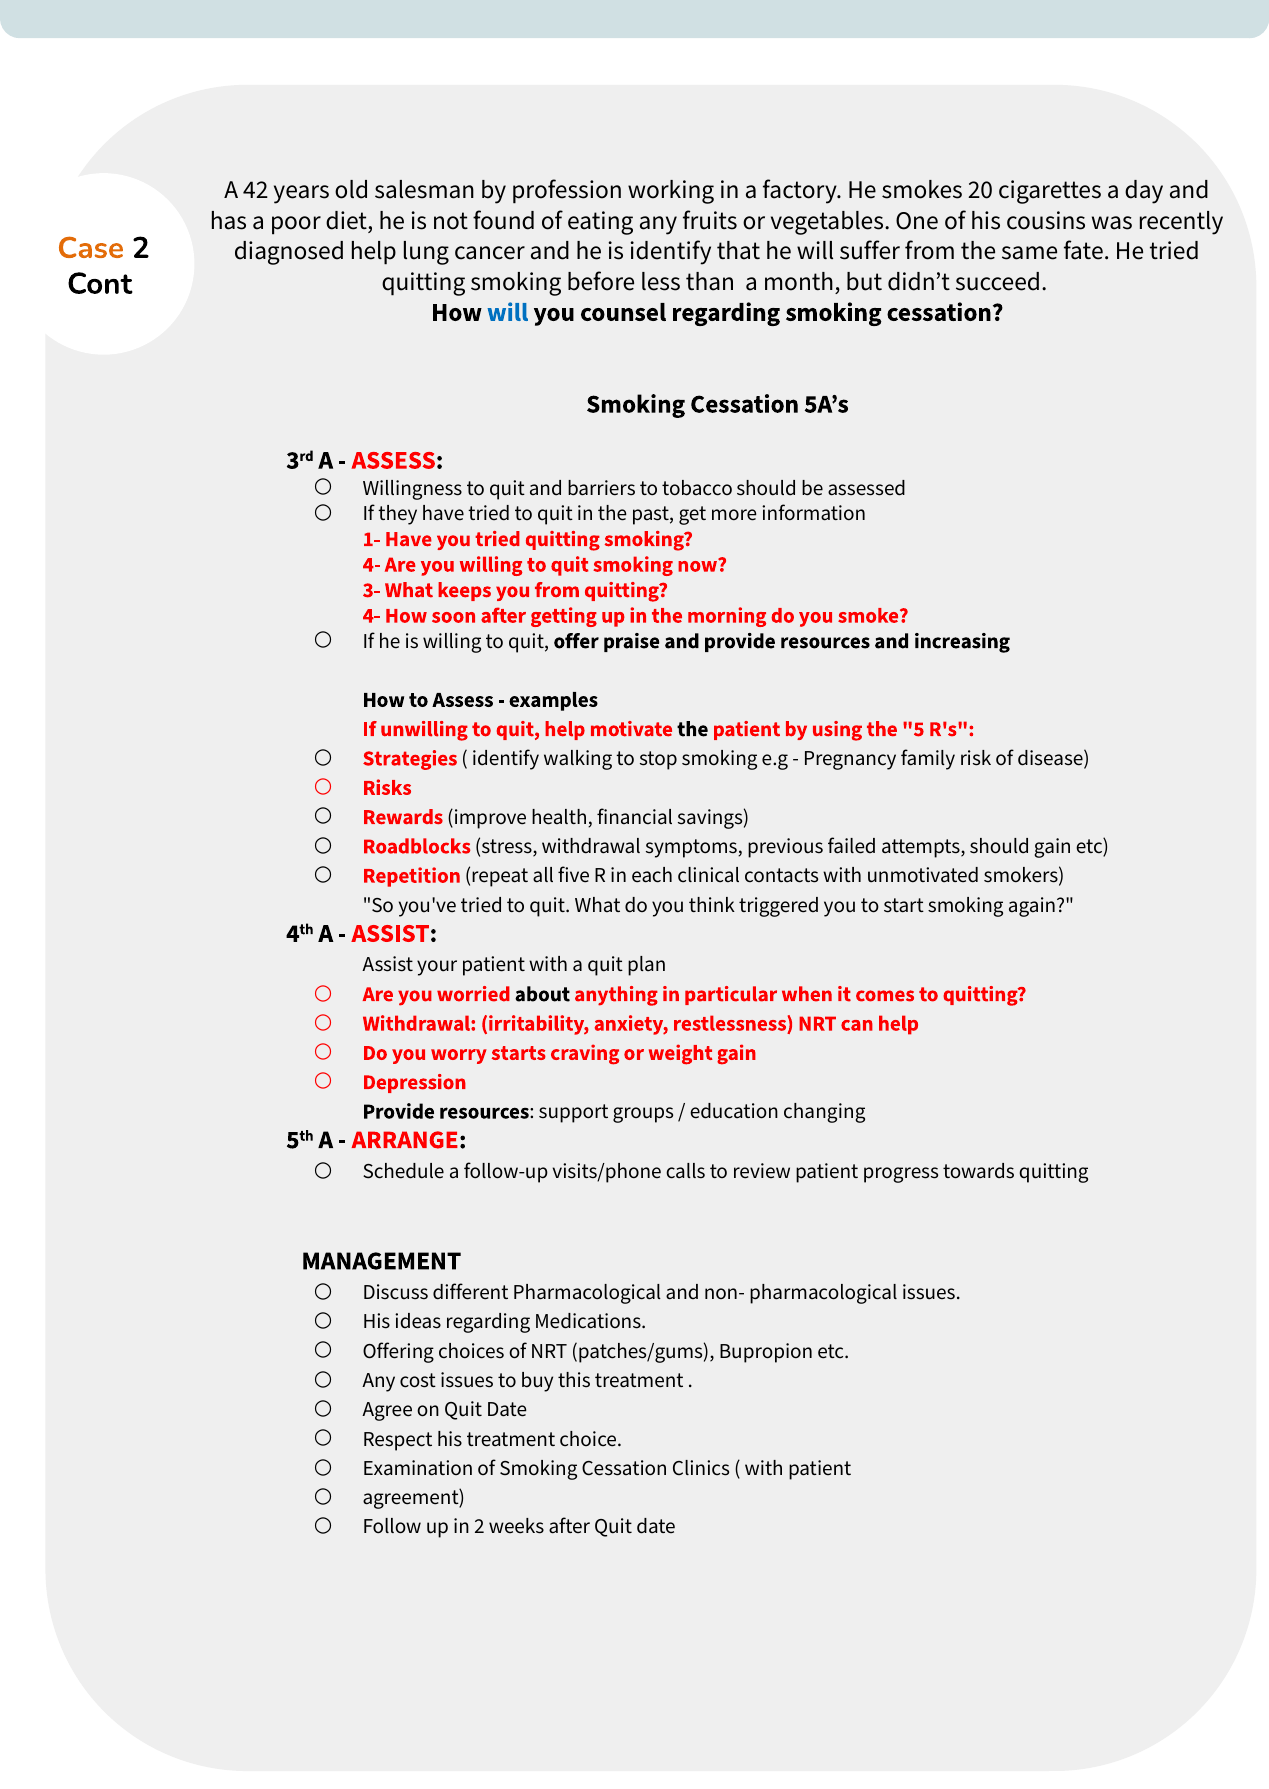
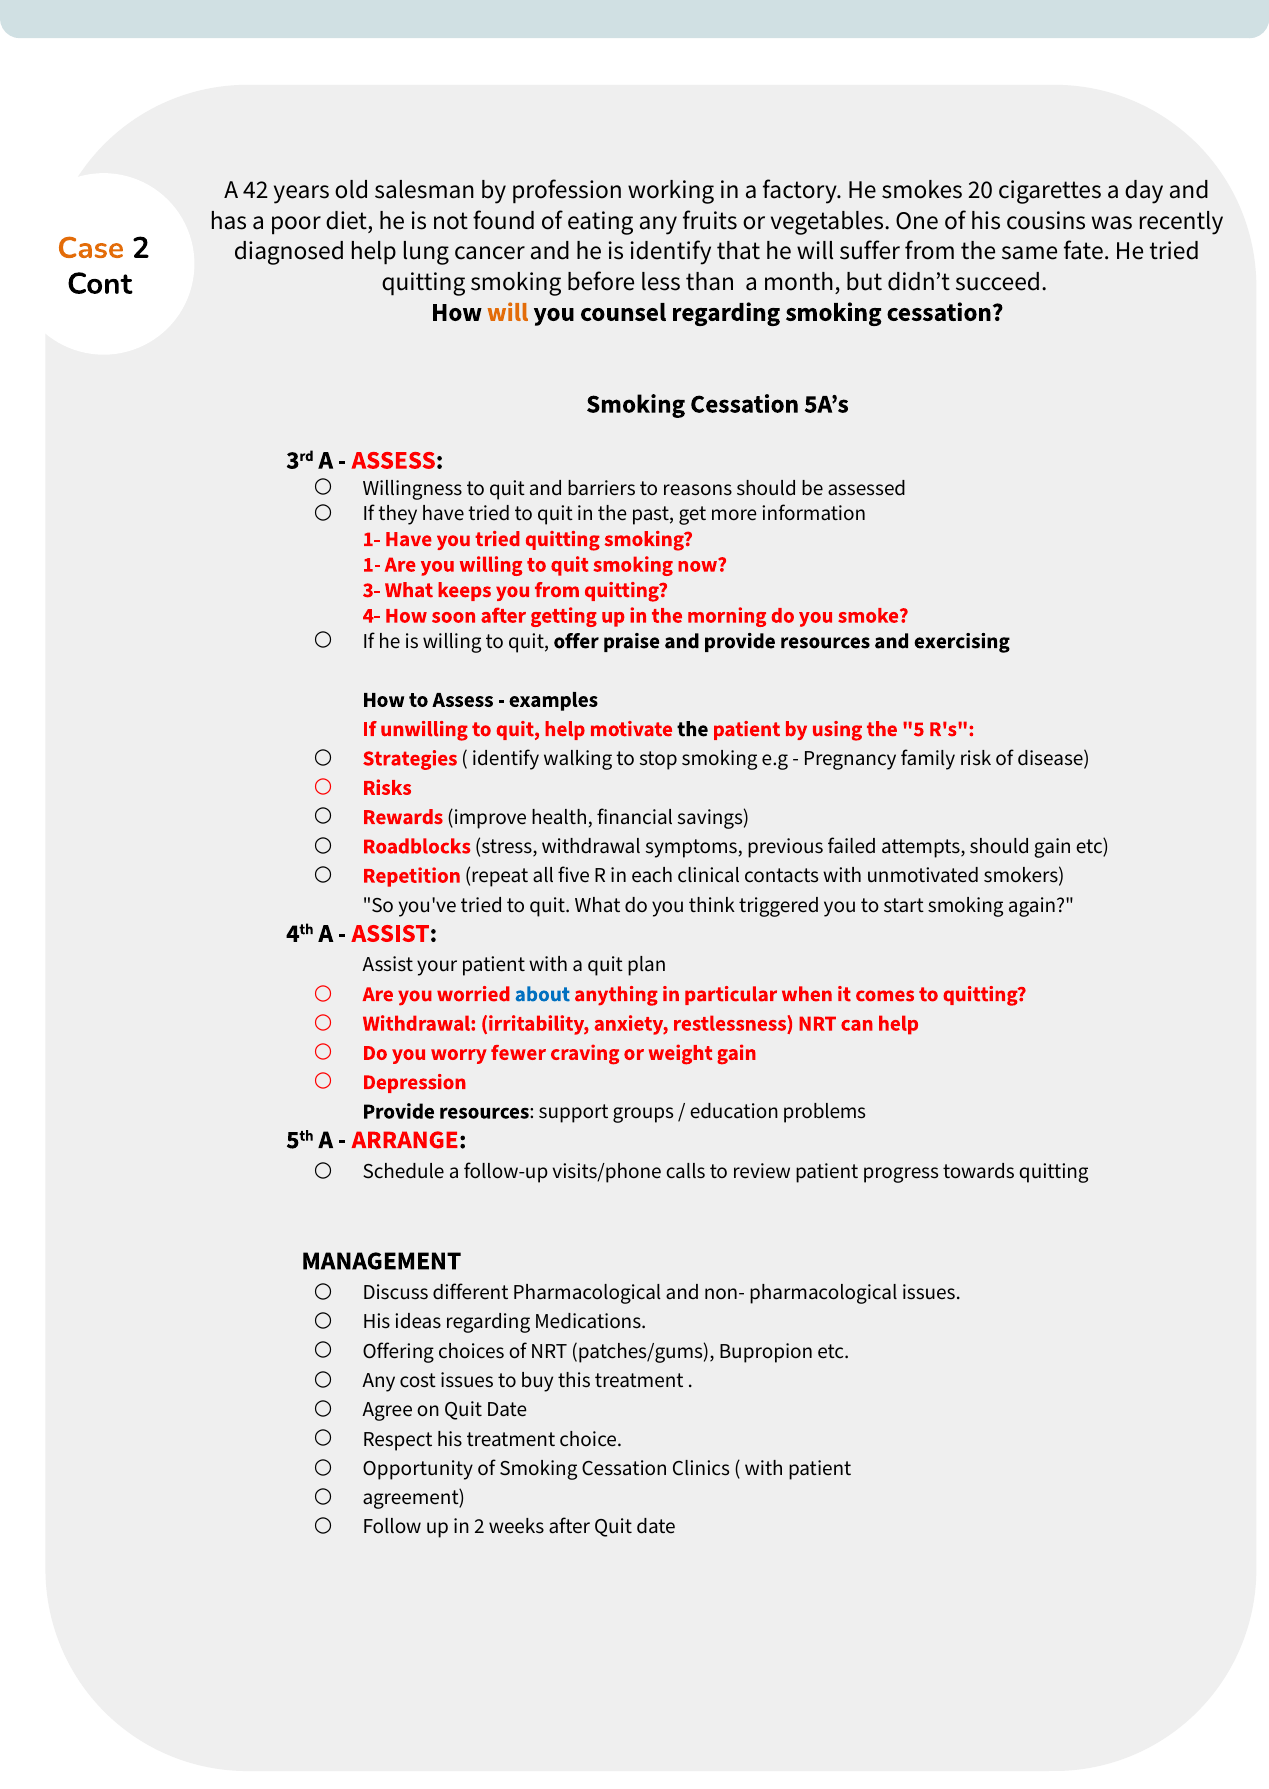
will colour: blue -> orange (508, 312)
tobacco: tobacco -> reasons (697, 488)
4-: 4- -> 1- (372, 565)
increasing: increasing -> exercising (962, 641)
about colour: black -> blue (542, 994)
starts: starts -> fewer (519, 1053)
changing: changing -> problems (824, 1111)
Examination: Examination -> Opportunity (418, 1468)
